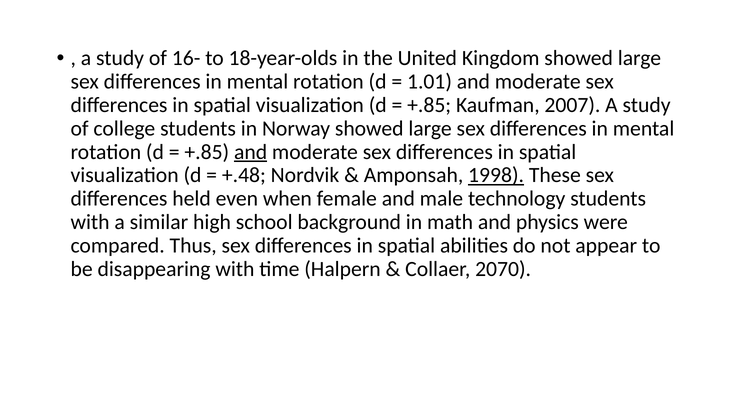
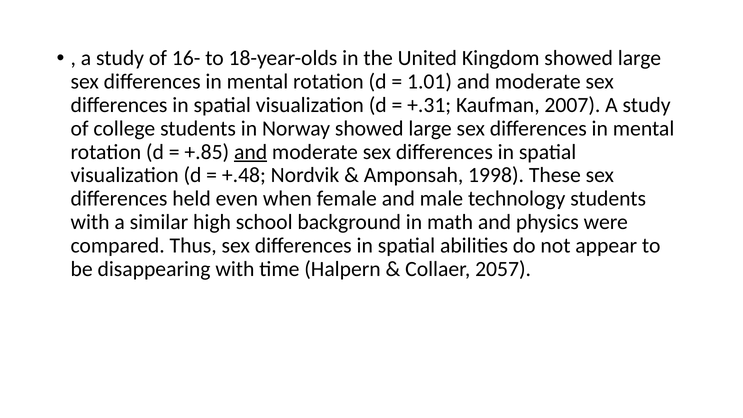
+.85: +.85 -> +.31 (429, 105)
1998 underline: present -> none (496, 175)
2070: 2070 -> 2057 (503, 269)
